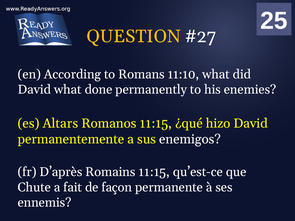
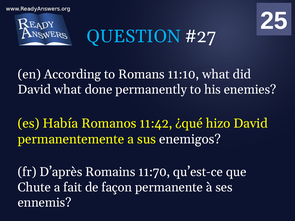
QUESTION colour: yellow -> light blue (134, 36)
Altars: Altars -> Había (60, 124)
Romanos 11:15: 11:15 -> 11:42 (156, 124)
Romains 11:15: 11:15 -> 11:70 (154, 172)
